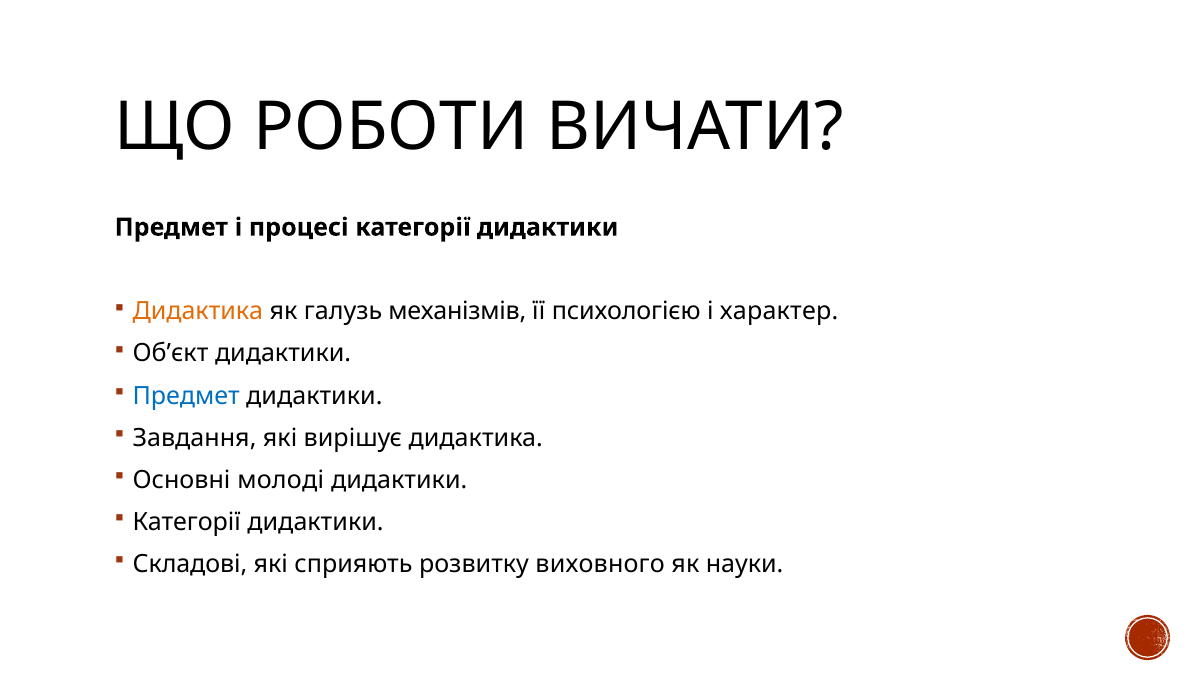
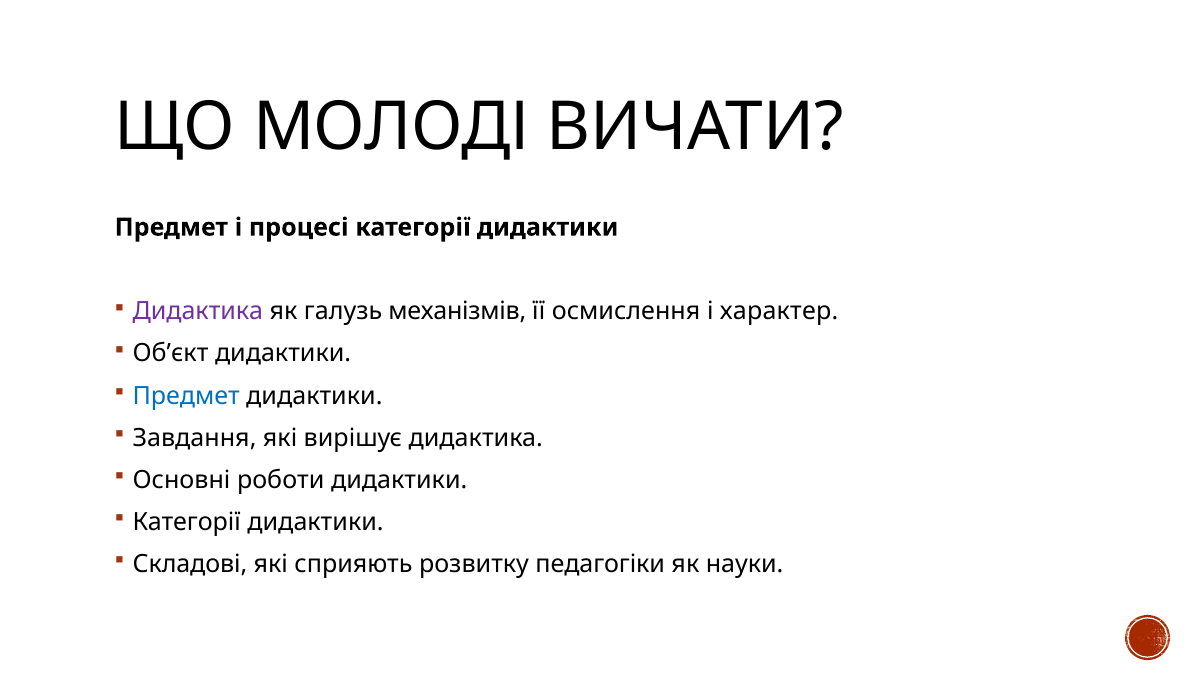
РОБОТИ: РОБОТИ -> МОЛОДІ (391, 127)
Дидактика colour: orange -> purple (198, 311)
психологією: психологією -> осмислення (626, 311)
молоді: молоді -> роботи (281, 480)
виховного: виховного -> педагогіки (600, 564)
